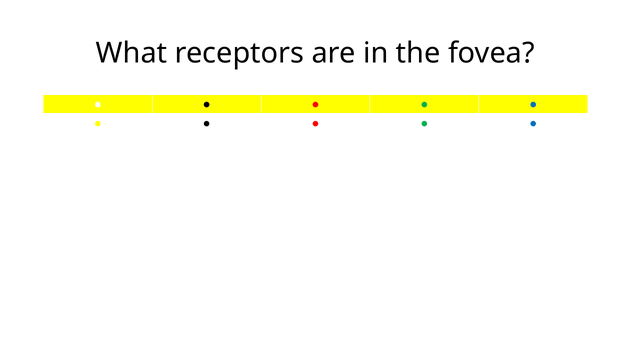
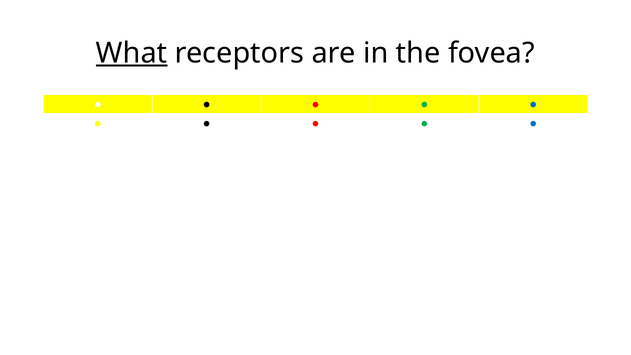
What underline: none -> present (132, 53)
